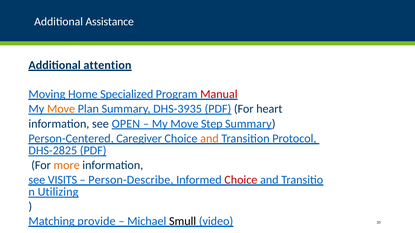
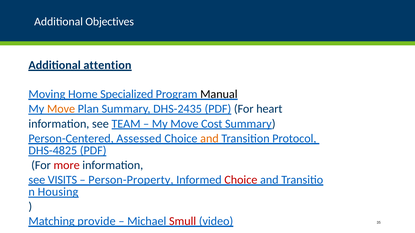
Assistance: Assistance -> Objectives (110, 22)
Manual colour: red -> black (219, 94)
DHS-3935: DHS-3935 -> DHS-2435 (178, 109)
OPEN: OPEN -> TEAM (126, 124)
Step: Step -> Cost (212, 124)
Caregiver: Caregiver -> Assessed (139, 139)
DHS-2825: DHS-2825 -> DHS-4825 (53, 151)
more colour: orange -> red (67, 166)
Person-Describe: Person-Describe -> Person-Property (131, 180)
Utilizing: Utilizing -> Housing (58, 192)
Smull colour: black -> red (183, 222)
